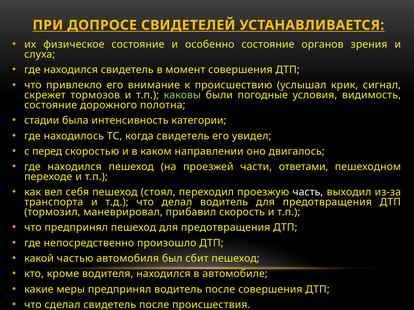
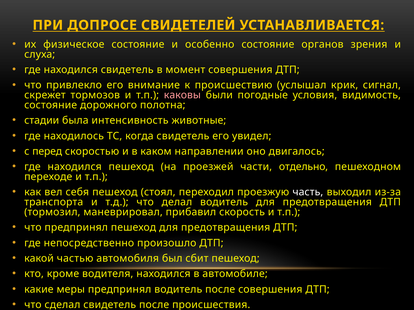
каковы colour: light green -> pink (182, 95)
категории: категории -> животные (199, 121)
ответами: ответами -> отдельно (304, 167)
